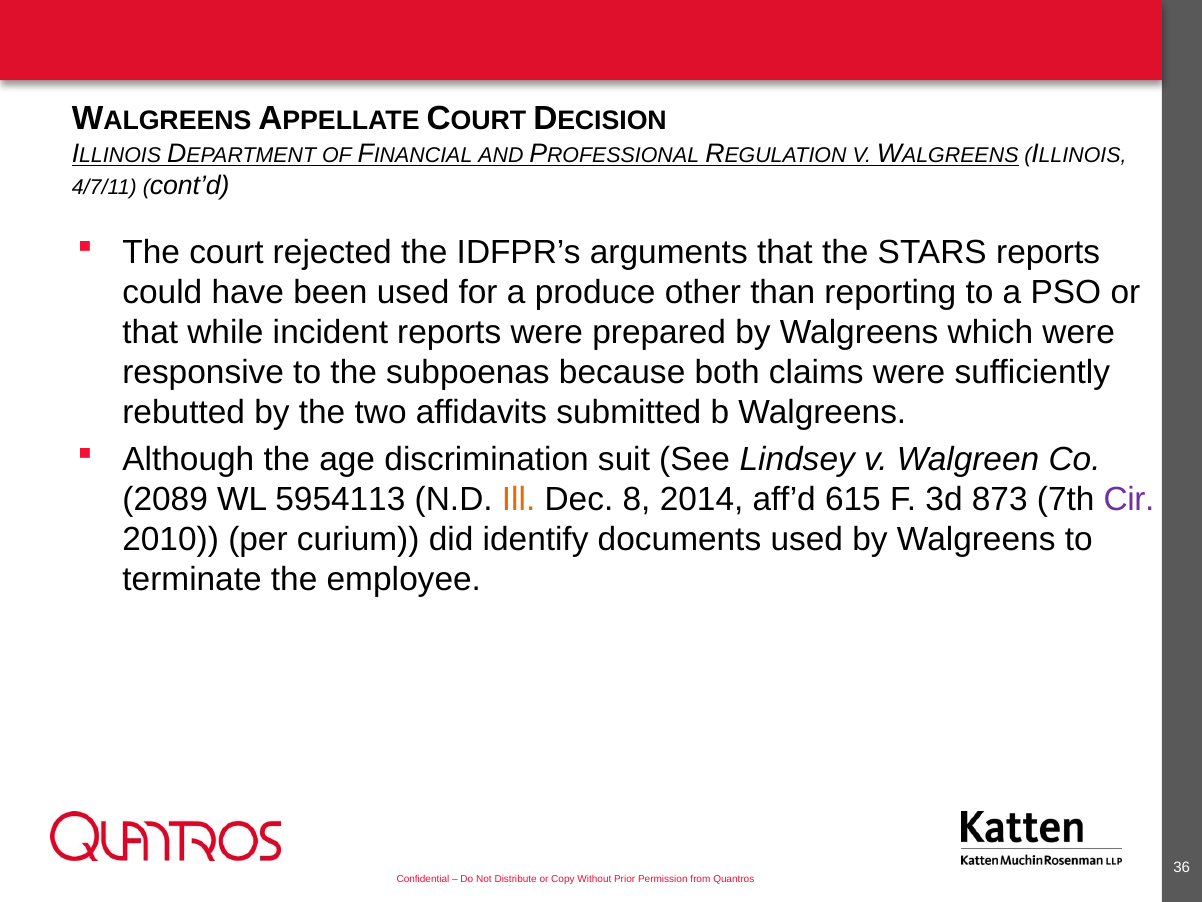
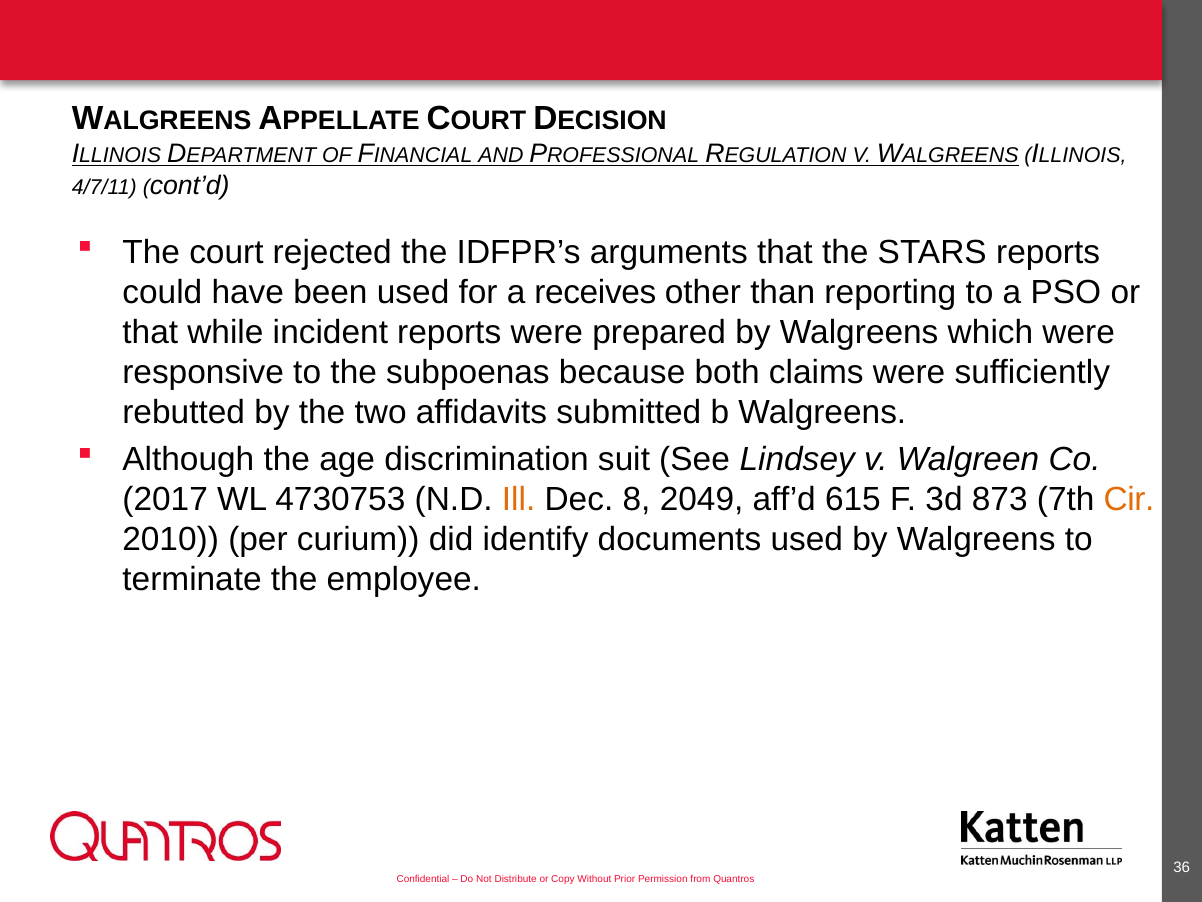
produce: produce -> receives (595, 292)
2089: 2089 -> 2017 (165, 499)
5954113: 5954113 -> 4730753 (340, 499)
2014: 2014 -> 2049 (702, 499)
Cir colour: purple -> orange (1129, 499)
